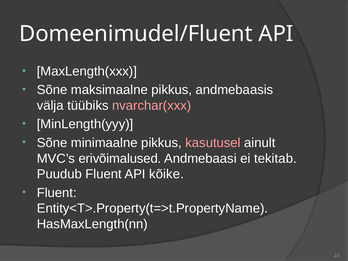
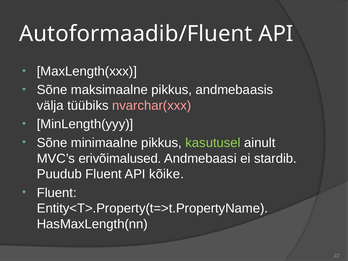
Domeenimudel/Fluent: Domeenimudel/Fluent -> Autoformaadib/Fluent (136, 34)
kasutusel colour: pink -> light green (213, 143)
tekitab: tekitab -> stardib (275, 158)
